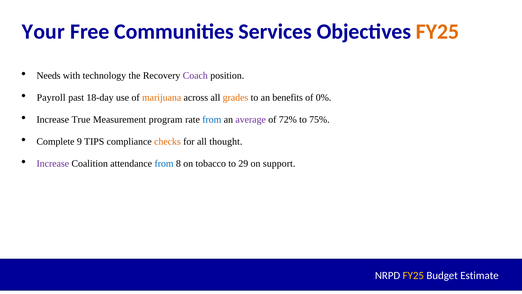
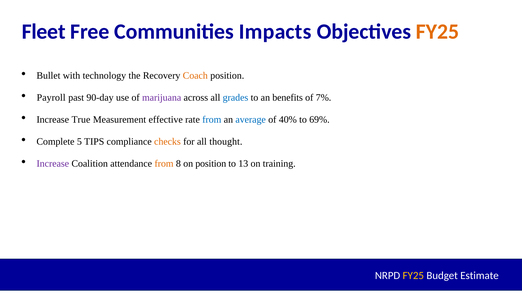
Your: Your -> Fleet (44, 32)
Services: Services -> Impacts (275, 32)
Needs: Needs -> Bullet (48, 75)
Coach colour: purple -> orange (195, 75)
18-day: 18-day -> 90-day (100, 97)
marijuana colour: orange -> purple (162, 97)
grades colour: orange -> blue (235, 97)
0%: 0% -> 7% (324, 97)
program: program -> effective (166, 119)
average colour: purple -> blue (251, 119)
72%: 72% -> 40% (288, 119)
75%: 75% -> 69% (319, 119)
9: 9 -> 5 (79, 141)
from colour: blue -> orange (164, 163)
on tobacco: tobacco -> position (211, 163)
29: 29 -> 13 (243, 163)
support: support -> training (279, 163)
